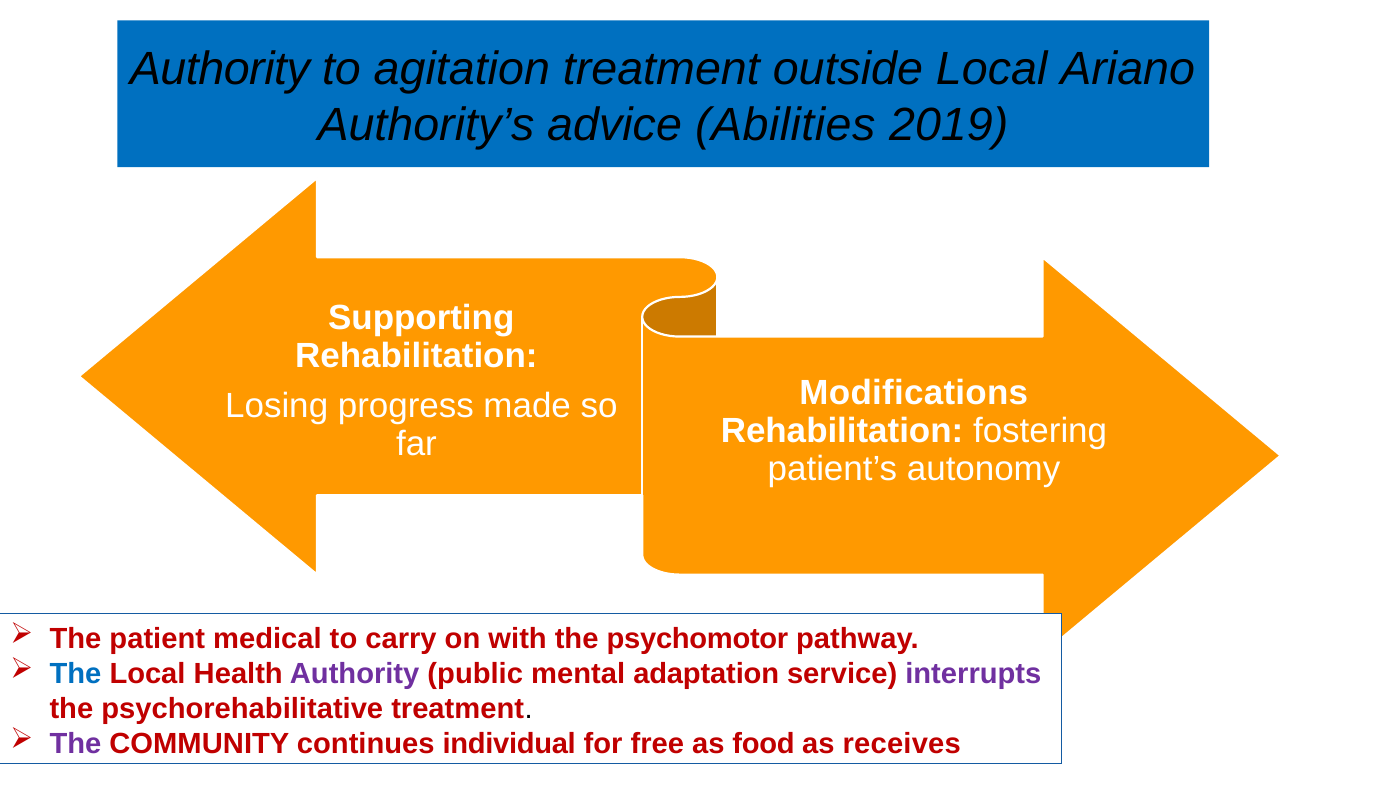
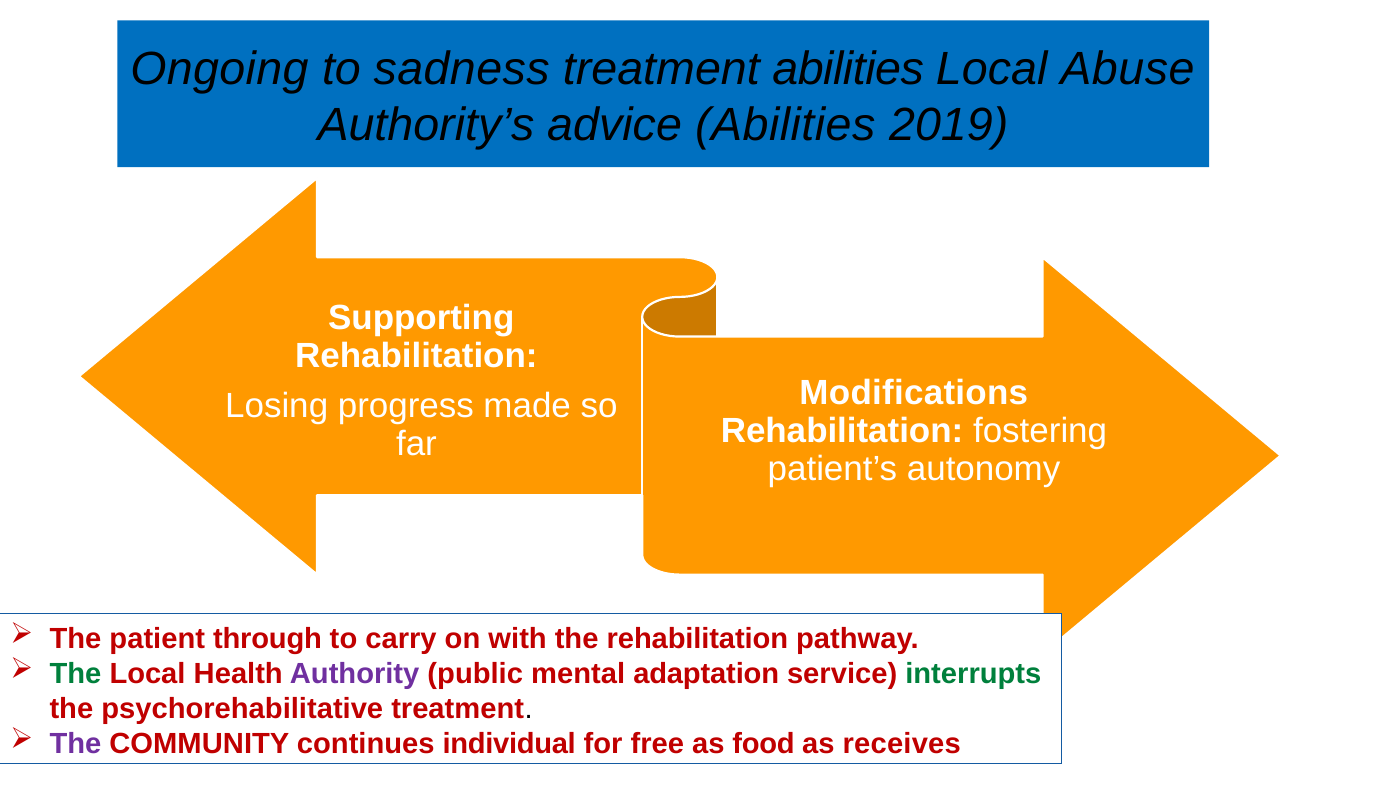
Authority: Authority -> Ongoing (219, 69)
agitation: agitation -> sadness (462, 69)
treatment outside: outside -> abilities (848, 69)
Ariano: Ariano -> Abuse (1127, 69)
medical: medical -> through (268, 639)
the psychomotor: psychomotor -> rehabilitation (697, 639)
The colour: blue -> green (76, 674)
interrupts colour: purple -> green (973, 674)
